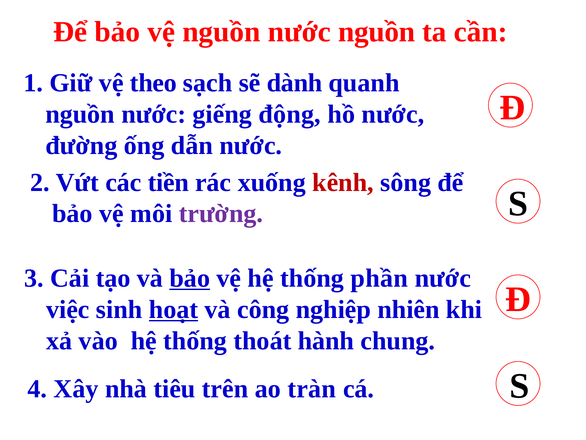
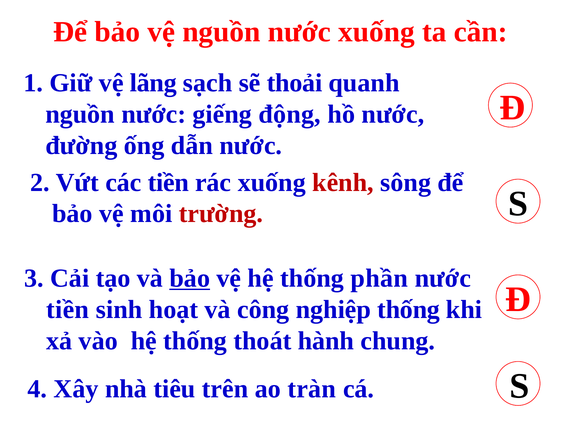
nước nguồn: nguồn -> xuống (376, 32)
theo: theo -> lãng (153, 83)
dành: dành -> thoải (295, 83)
trường colour: purple -> red (221, 213)
việc: việc -> tiền (68, 309)
hoạt underline: present -> none (174, 309)
nghiệp nhiên: nhiên -> thống (409, 309)
